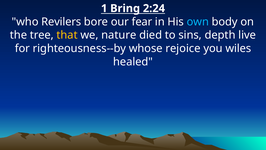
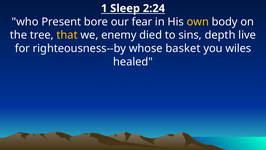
Bring: Bring -> Sleep (125, 8)
Revilers: Revilers -> Present (61, 22)
own colour: light blue -> yellow (198, 22)
nature: nature -> enemy (119, 35)
rejoice: rejoice -> basket (183, 48)
